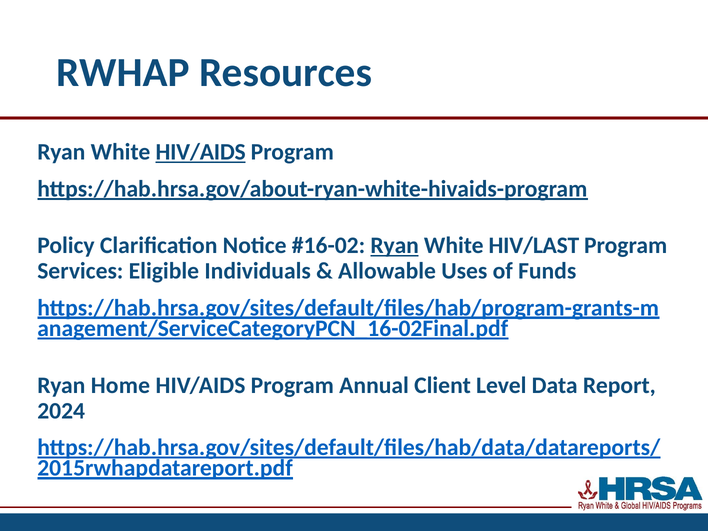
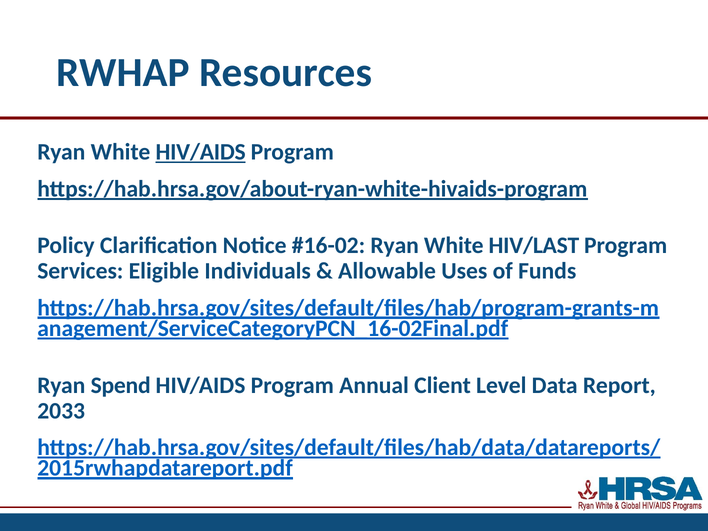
Ryan underline: present -> none (395, 246)
Home: Home -> Spend (121, 385)
2024: 2024 -> 2033 (61, 411)
